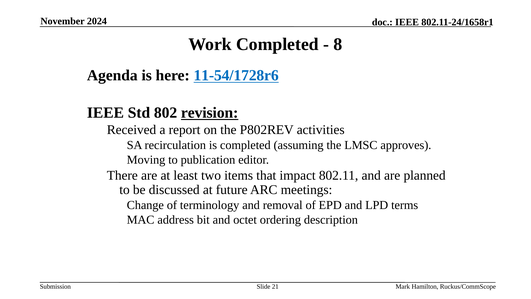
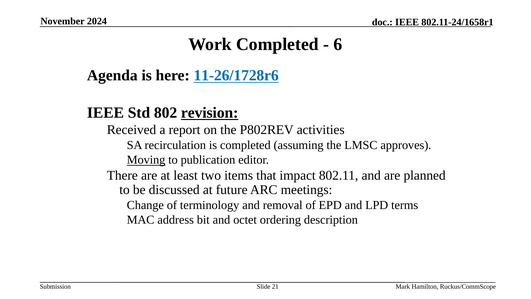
8: 8 -> 6 (338, 44)
11-54/1728r6: 11-54/1728r6 -> 11-26/1728r6 (236, 75)
Moving underline: none -> present (146, 160)
